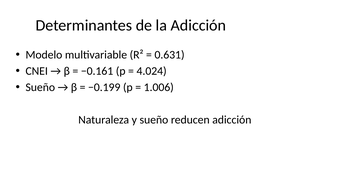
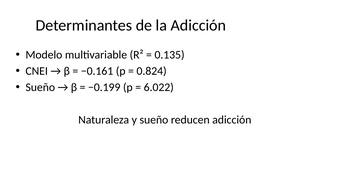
0.631: 0.631 -> 0.135 (170, 55)
4.024: 4.024 -> 0.824 (152, 71)
1.006: 1.006 -> 6.022 (159, 88)
